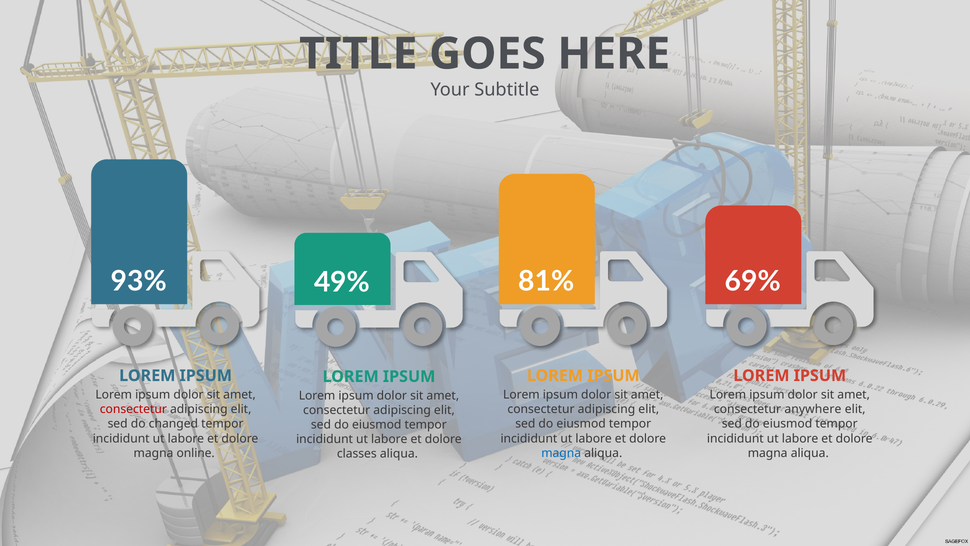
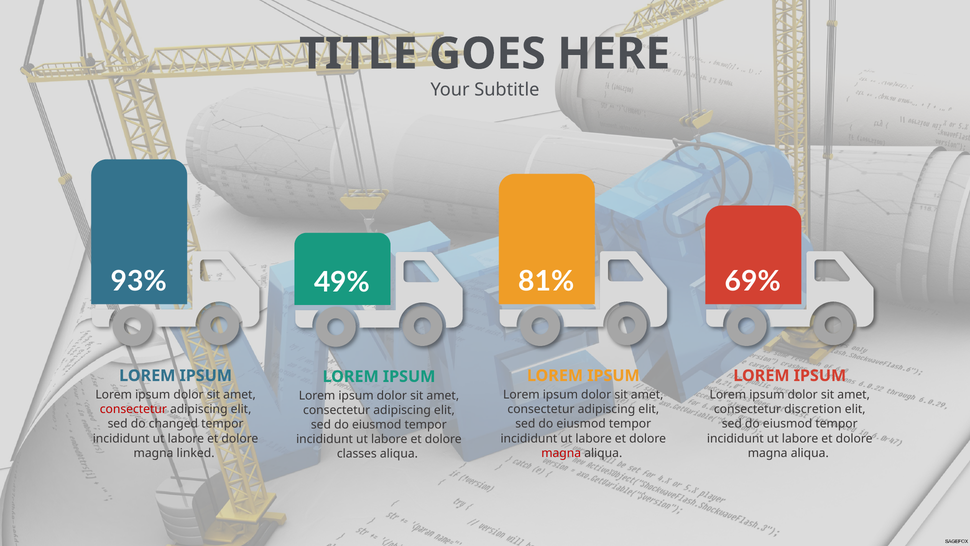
anywhere: anywhere -> discretion (813, 409)
online: online -> linked (196, 453)
magna colour: blue -> red (561, 453)
